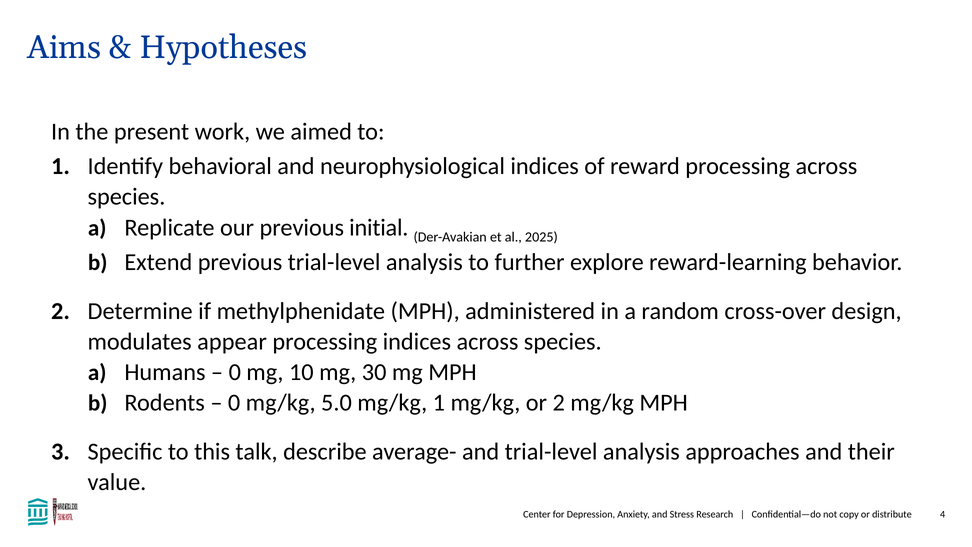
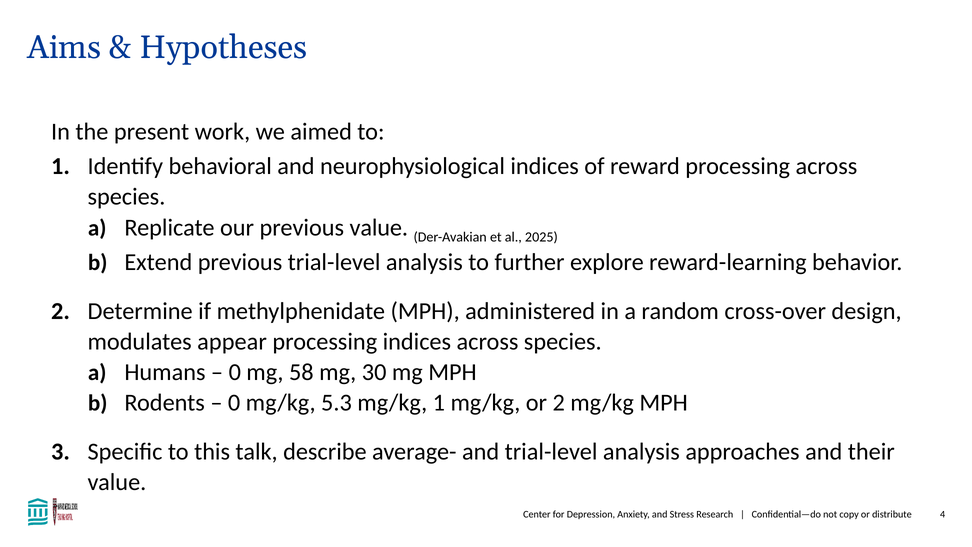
previous initial: initial -> value (379, 228)
10: 10 -> 58 (301, 372)
5.0: 5.0 -> 5.3 (336, 403)
